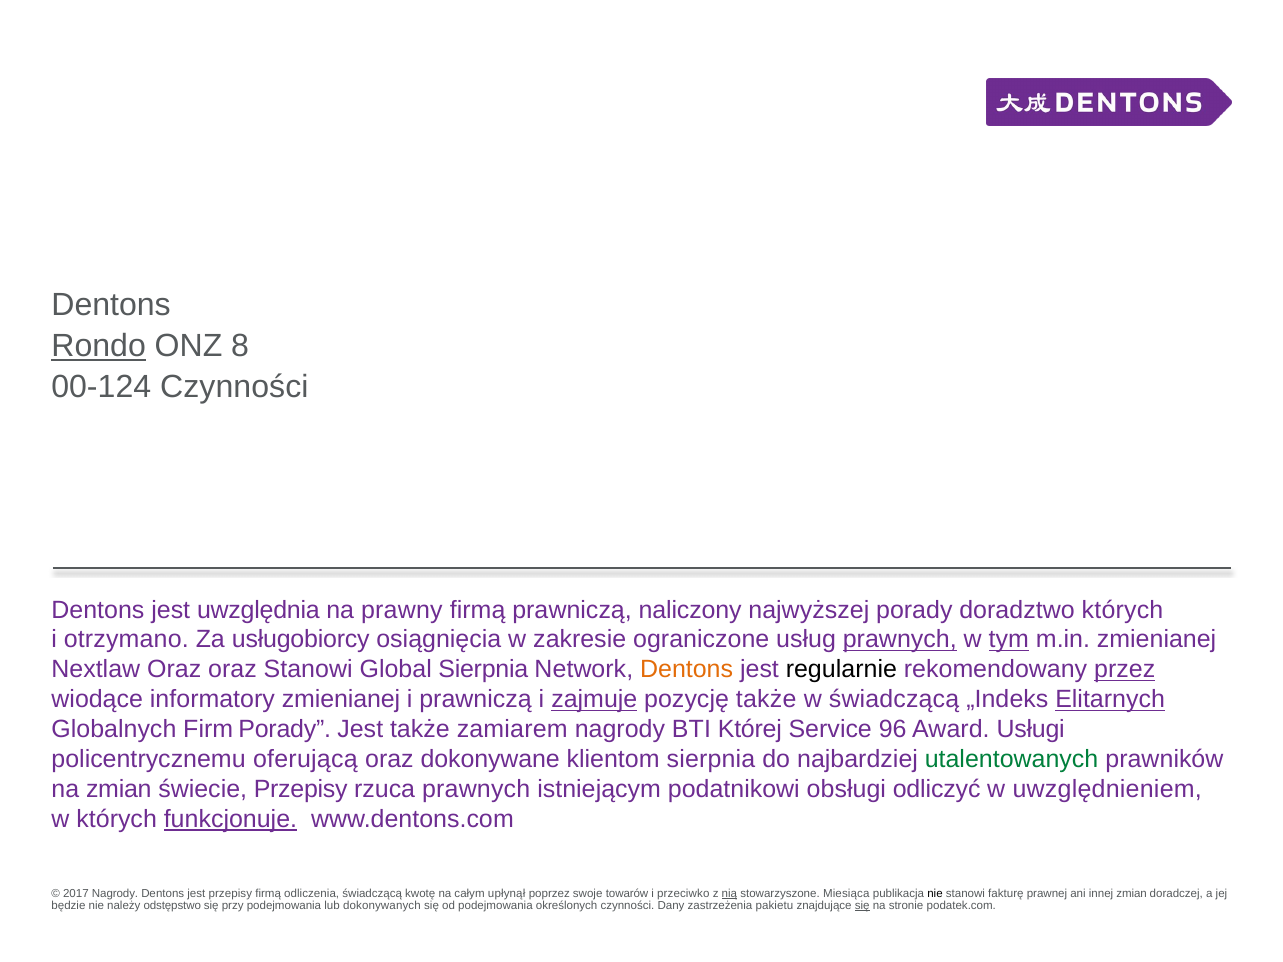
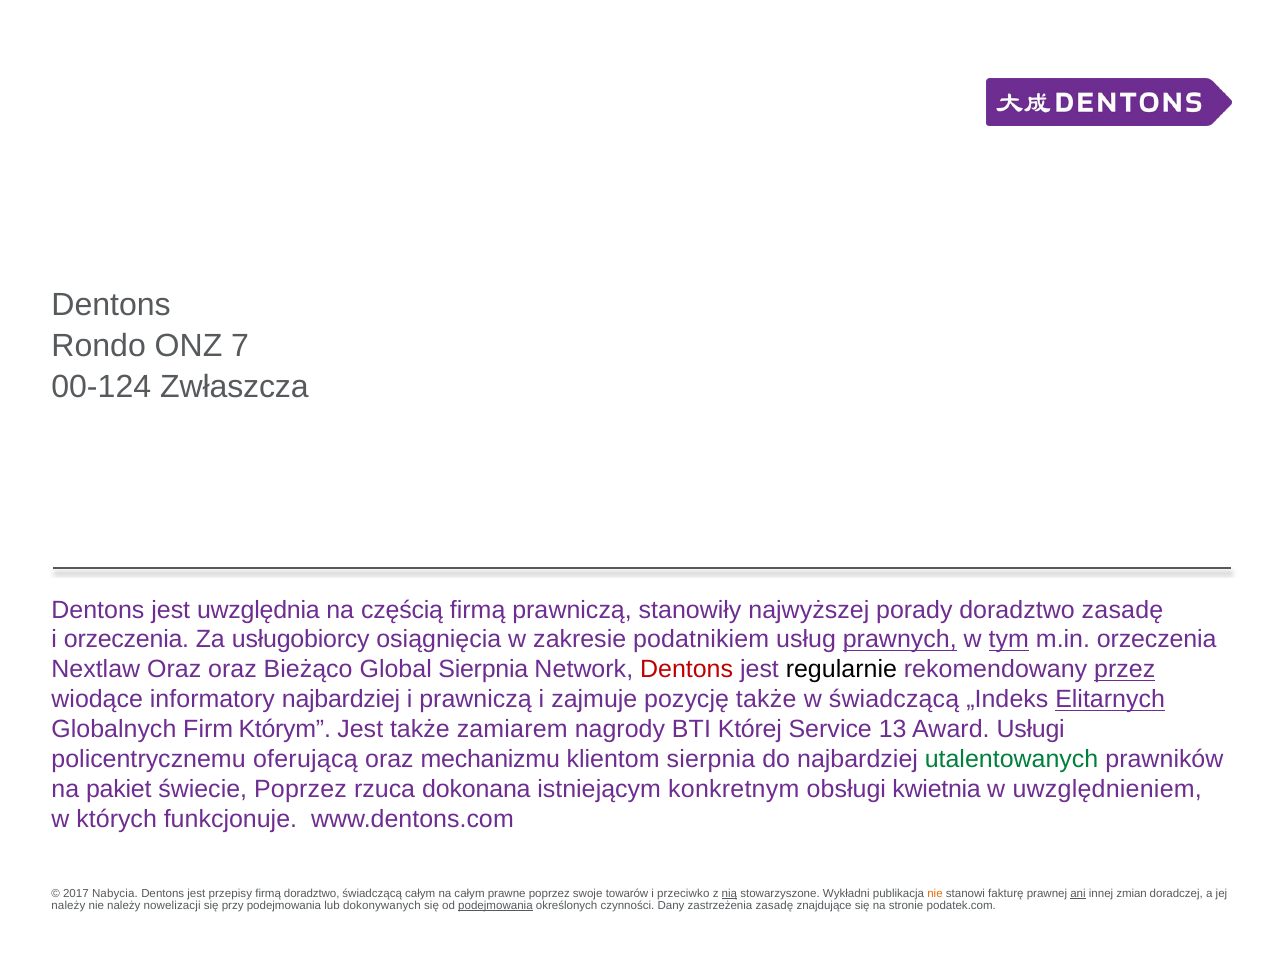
Rondo underline: present -> none (99, 346)
8: 8 -> 7 (240, 346)
00-124 Czynności: Czynności -> Zwłaszcza (234, 387)
prawny: prawny -> częścią (402, 610)
naliczony: naliczony -> stanowiły (690, 610)
doradztwo których: których -> zasadę (1123, 610)
i otrzymano: otrzymano -> orzeczenia (126, 640)
ograniczone: ograniczone -> podatnikiem (701, 640)
m.in zmienianej: zmienianej -> orzeczenia (1157, 640)
oraz Stanowi: Stanowi -> Bieżąco (308, 670)
Dentons colour: orange -> red (687, 670)
informatory zmienianej: zmienianej -> najbardziej (341, 700)
zajmuje underline: present -> none (594, 700)
Firm Porady: Porady -> Którym (285, 730)
96: 96 -> 13 (893, 730)
dokonywane: dokonywane -> mechanizmu (490, 760)
na zmian: zmian -> pakiet (119, 790)
świecie Przepisy: Przepisy -> Poprzez (300, 790)
rzuca prawnych: prawnych -> dokonana (476, 790)
podatnikowi: podatnikowi -> konkretnym (734, 790)
odliczyć: odliczyć -> kwietnia (937, 790)
funkcjonuje underline: present -> none (230, 820)
2017 Nagrody: Nagrody -> Nabycia (115, 893)
firmą odliczenia: odliczenia -> doradztwo (312, 893)
świadczącą kwotę: kwotę -> całym (420, 893)
upłynął: upłynął -> prawne (507, 893)
Miesiąca: Miesiąca -> Wykładni (846, 893)
nie colour: black -> orange (935, 893)
ani underline: none -> present (1078, 893)
będzie: będzie -> należy (68, 906)
odstępstwo: odstępstwo -> nowelizacji (172, 906)
podejmowania underline: none -> present (495, 906)
zastrzeżenia pakietu: pakietu -> zasadę (774, 906)
się underline: present -> none (862, 906)
